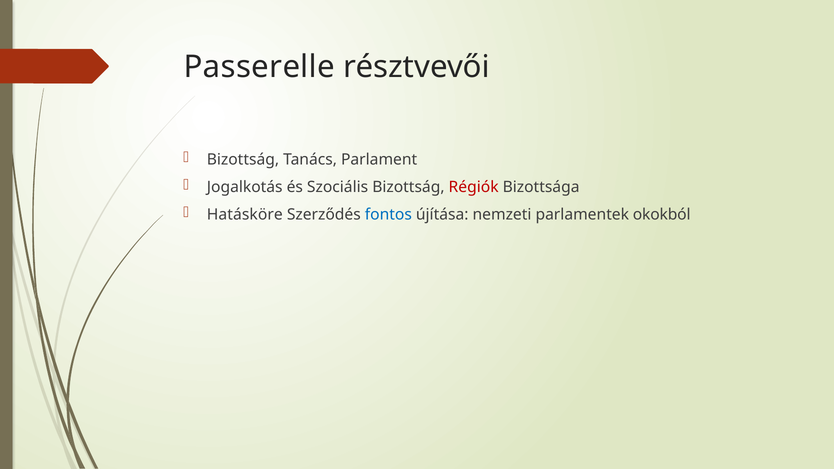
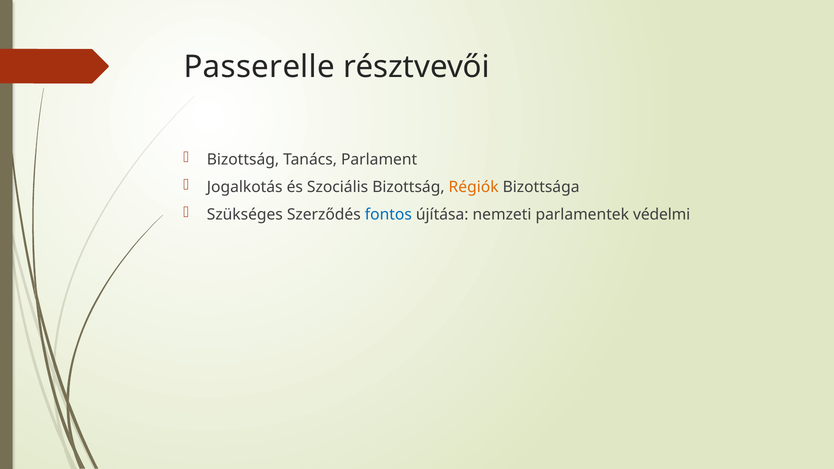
Régiók colour: red -> orange (474, 187)
Hatásköre: Hatásköre -> Szükséges (245, 214)
okokból: okokból -> védelmi (662, 214)
